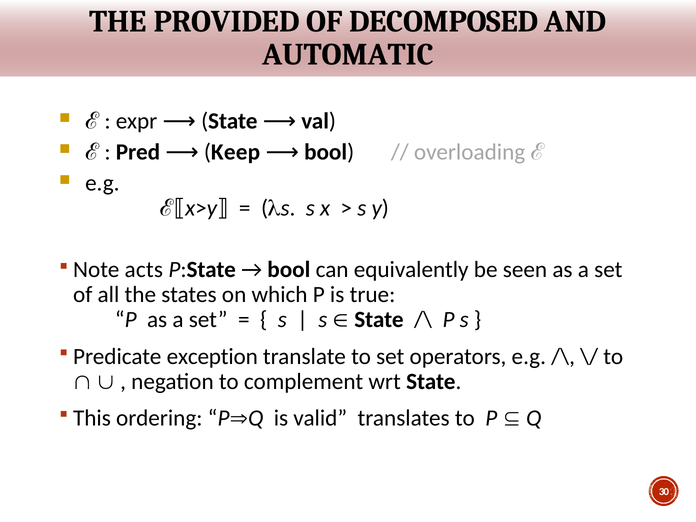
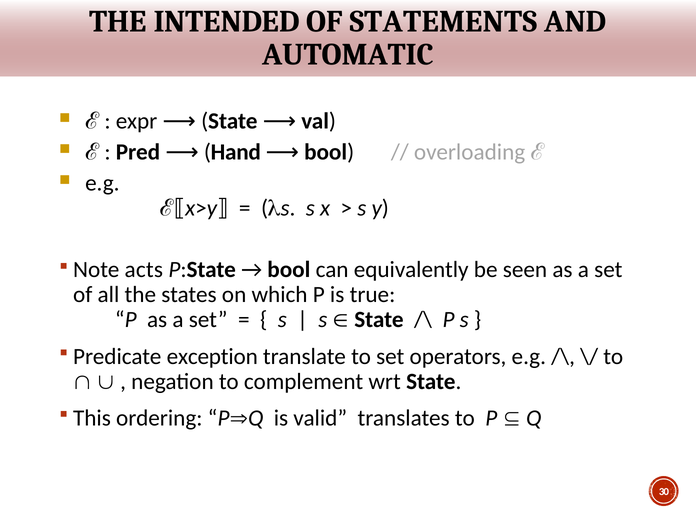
PROVIDED: PROVIDED -> INTENDED (227, 21)
DECOMPOSED: DECOMPOSED -> STATEMENTS (443, 21)
Keep: Keep -> Hand (236, 152)
